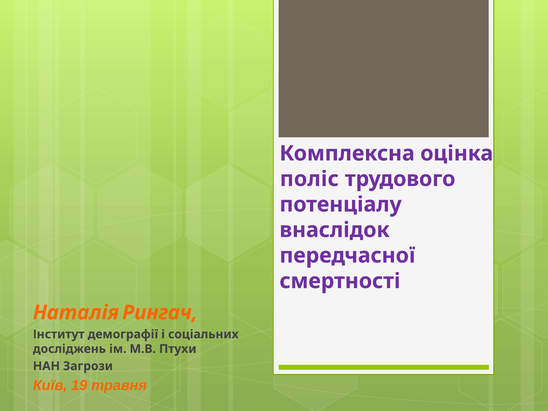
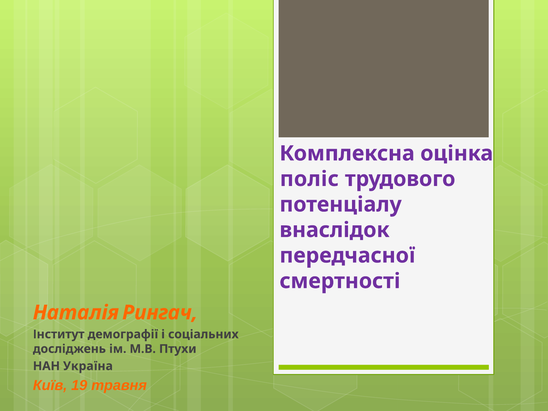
Загрози: Загрози -> Україна (88, 366)
